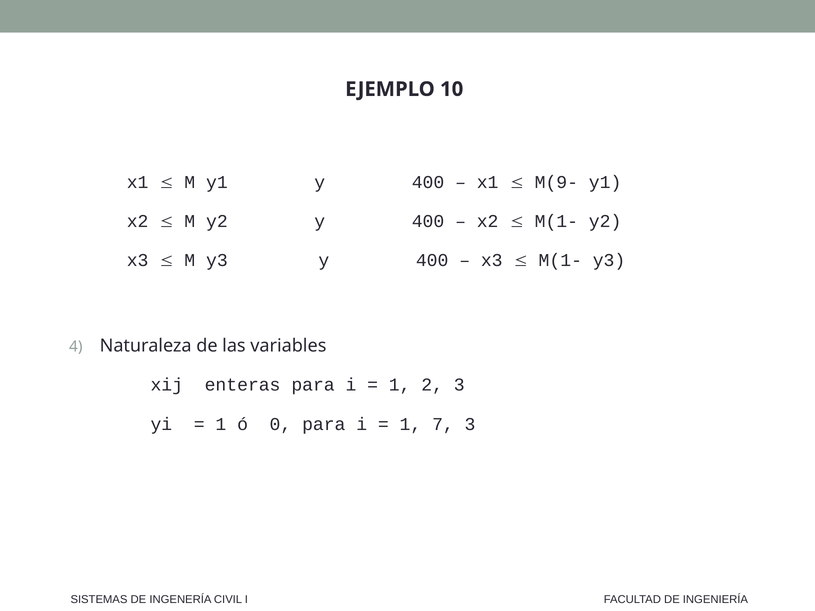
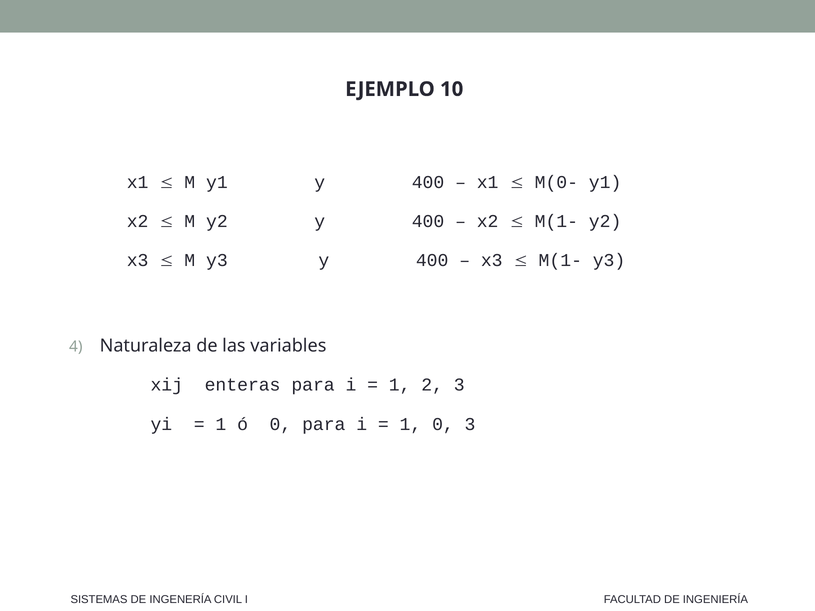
M(9-: M(9- -> M(0- (556, 182)
1 7: 7 -> 0 (443, 424)
